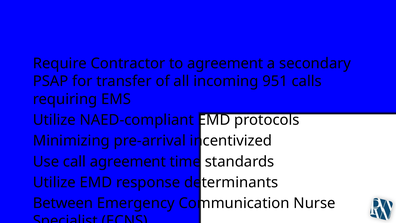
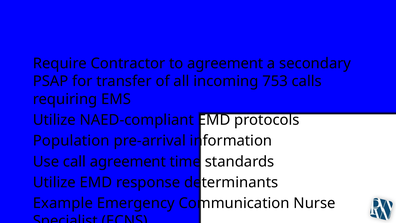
951: 951 -> 753 (275, 81)
Minimizing: Minimizing -> Population (71, 141)
incentivized: incentivized -> information (231, 141)
Between: Between -> Example (63, 203)
